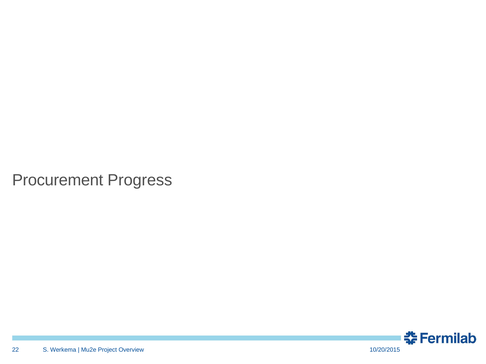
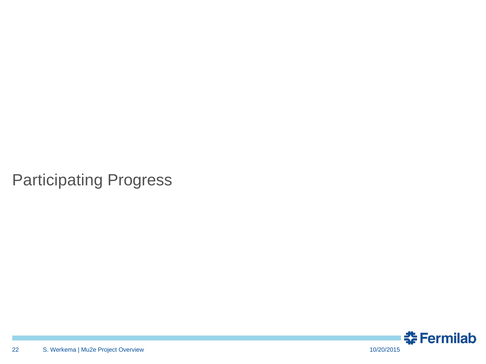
Procurement: Procurement -> Participating (58, 180)
